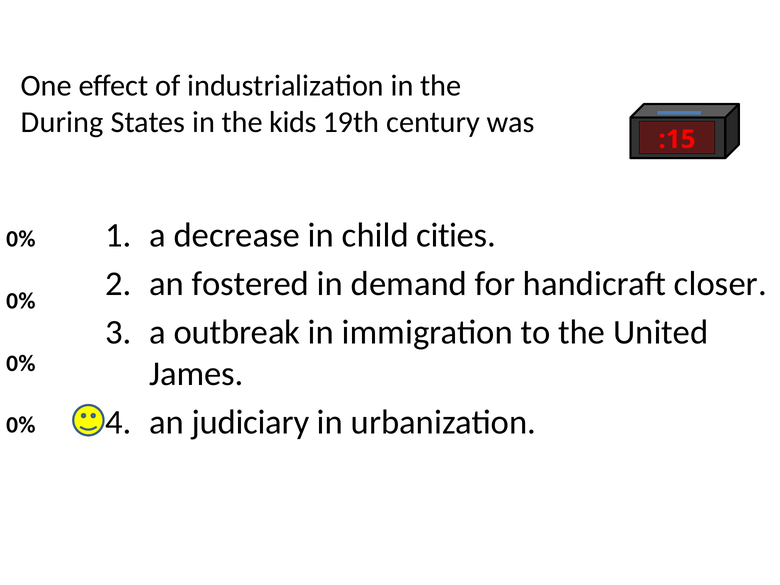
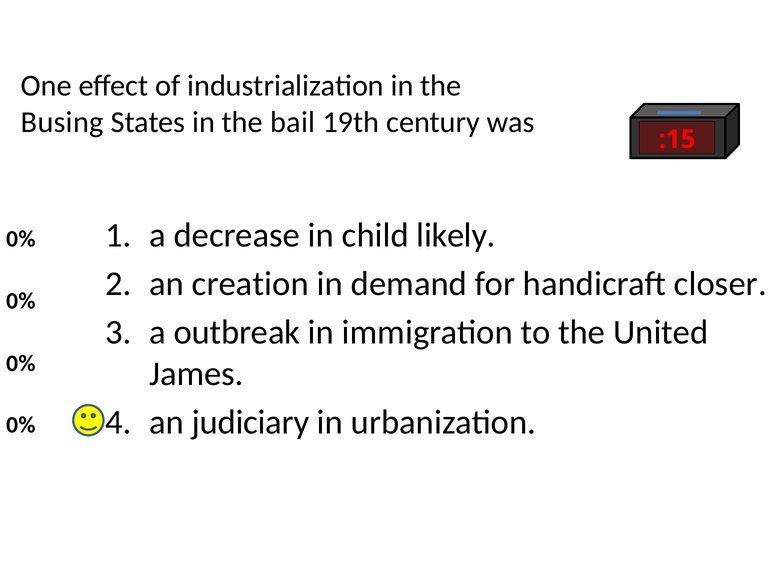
During: During -> Busing (62, 122)
kids: kids -> bail (293, 122)
cities: cities -> likely (456, 235)
fostered: fostered -> creation (250, 284)
